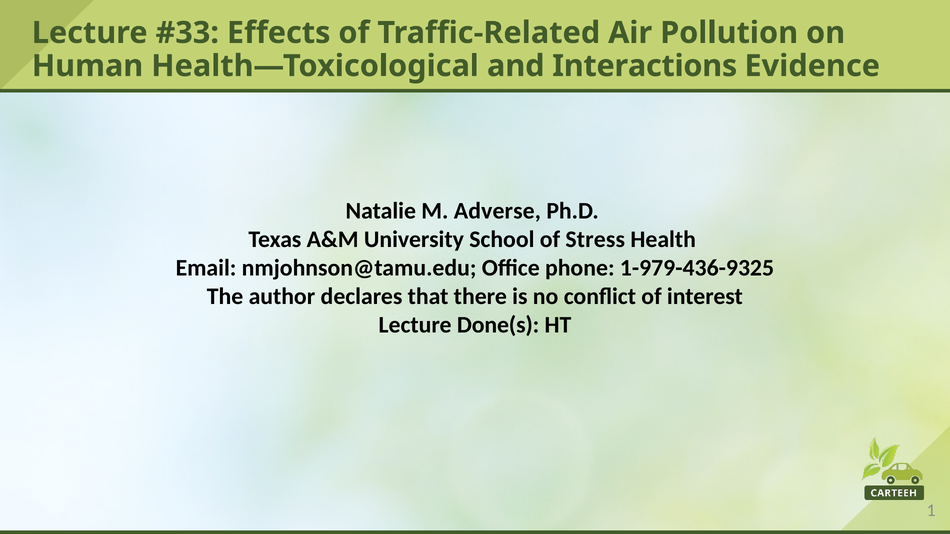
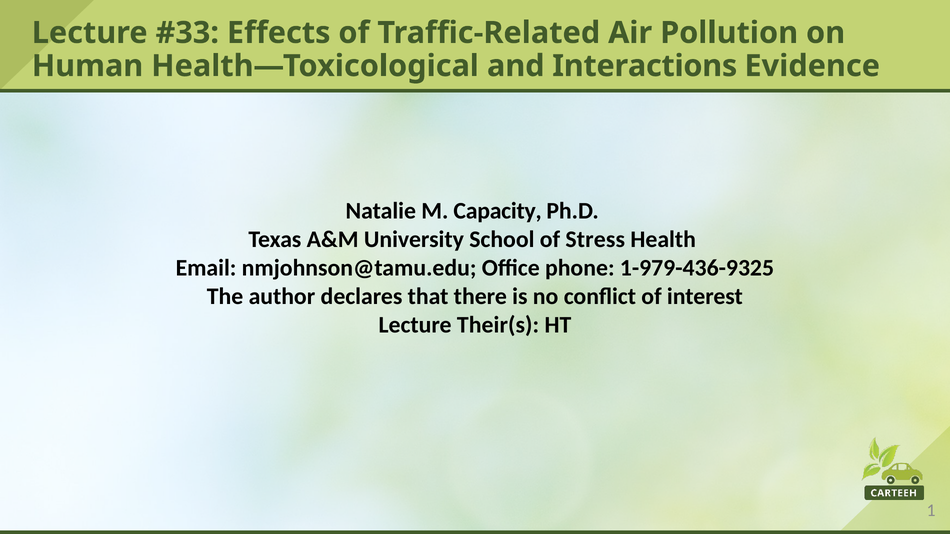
Adverse: Adverse -> Capacity (498, 211)
Done(s: Done(s -> Their(s (498, 325)
